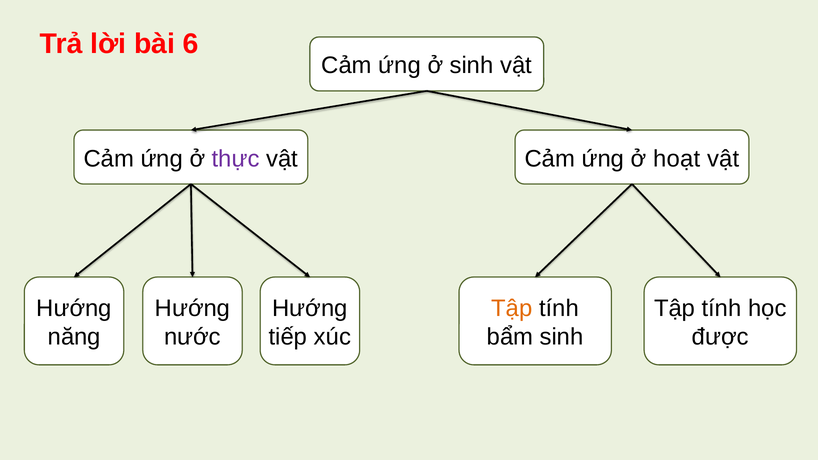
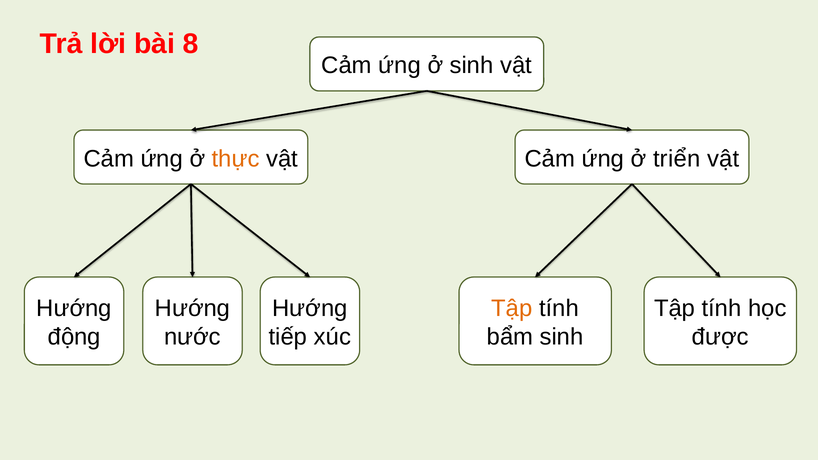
6: 6 -> 8 (191, 44)
thực colour: purple -> orange (236, 159)
hoạt: hoạt -> triển (677, 159)
năng: năng -> động (74, 337)
